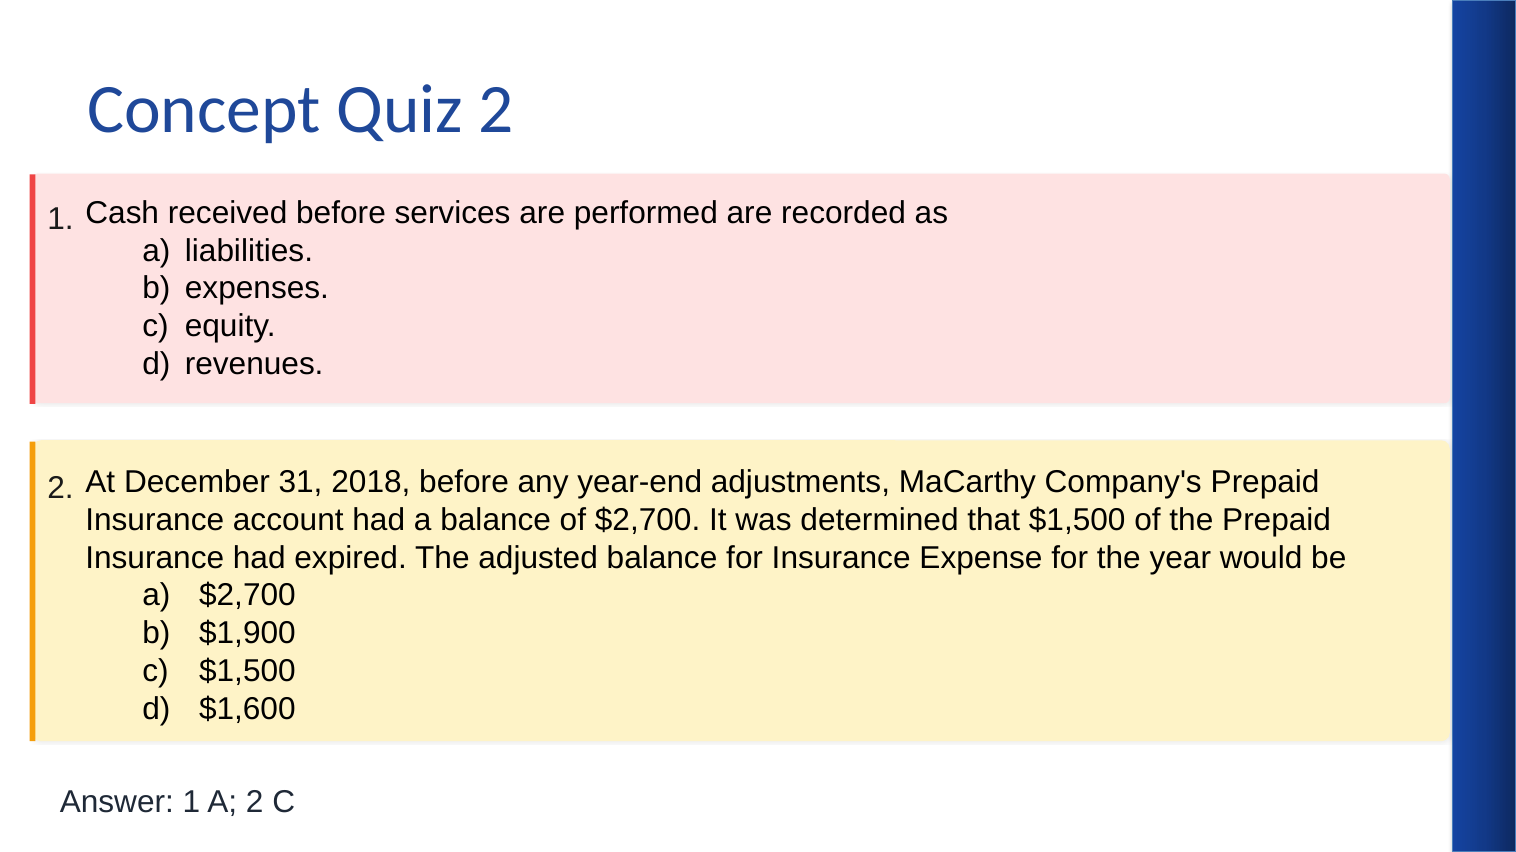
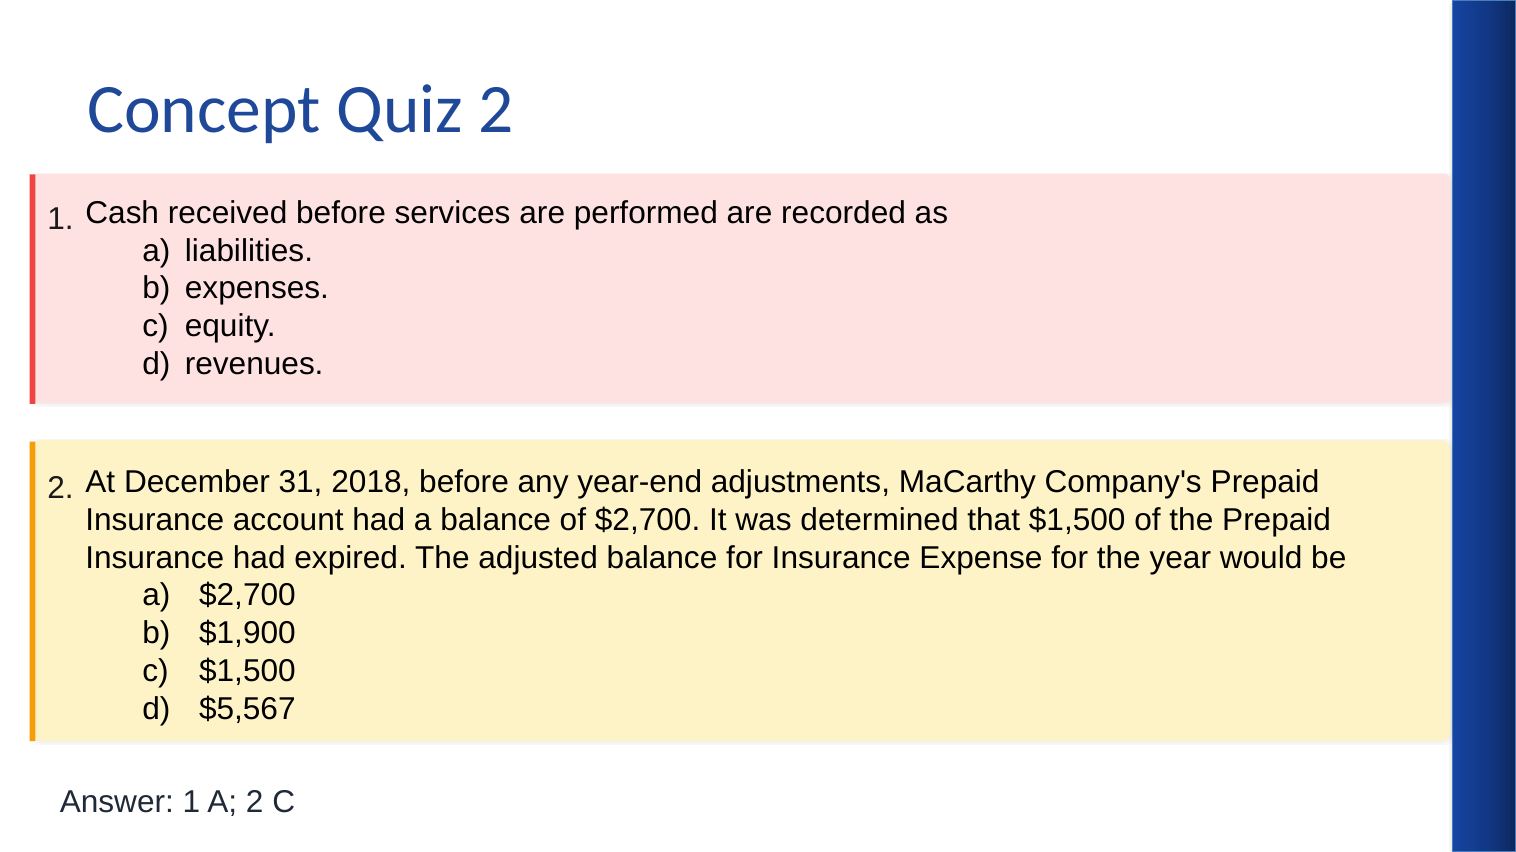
$1,600: $1,600 -> $5,567 (247, 710)
